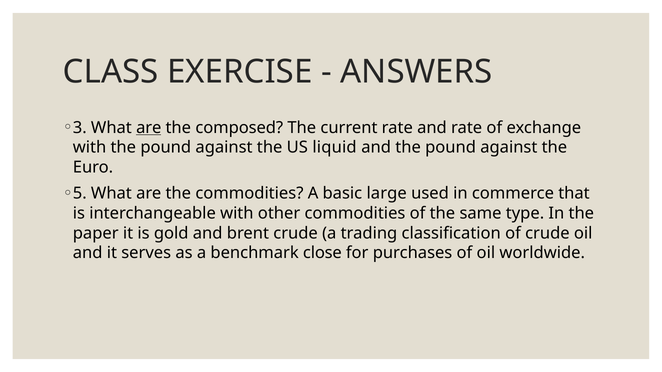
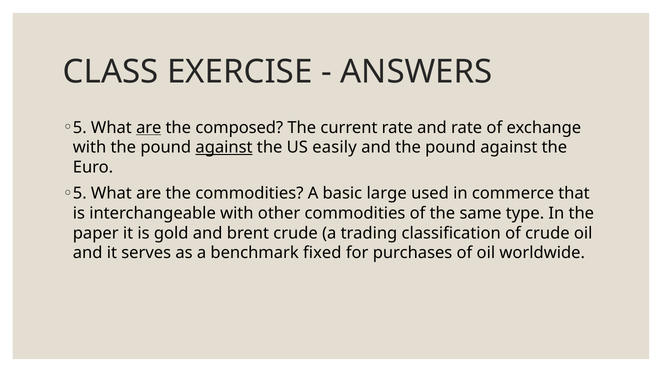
3: 3 -> 5 (80, 128)
against underline: none -> present (224, 148)
liquid: liquid -> easily (335, 148)
close: close -> fixed (322, 253)
